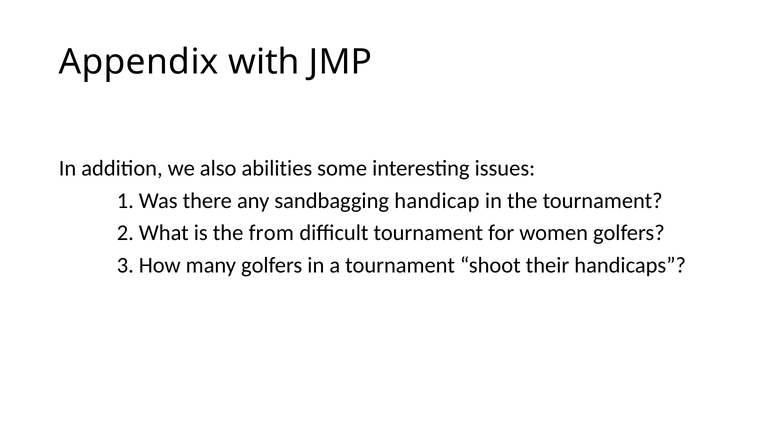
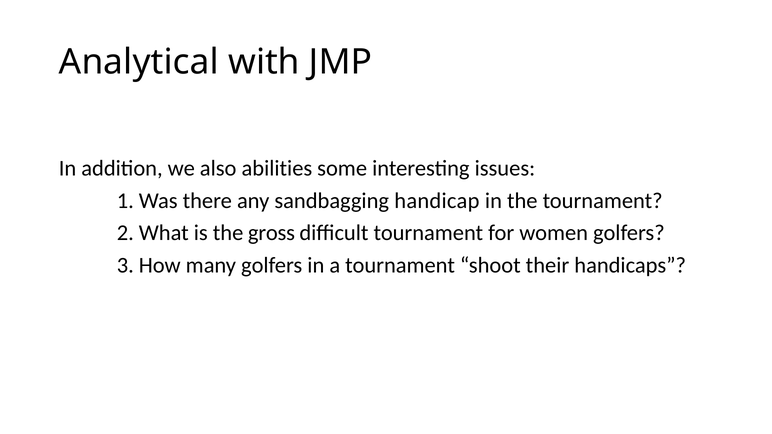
Appendix: Appendix -> Analytical (139, 62)
from: from -> gross (271, 233)
